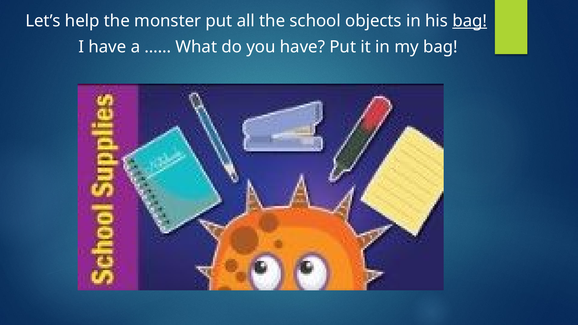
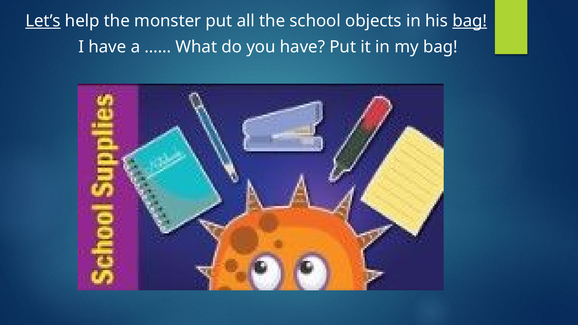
Let’s underline: none -> present (43, 21)
